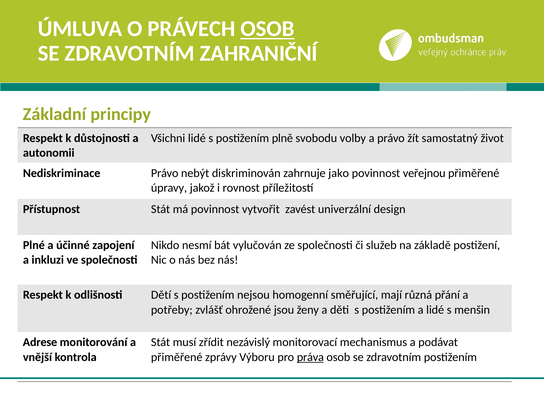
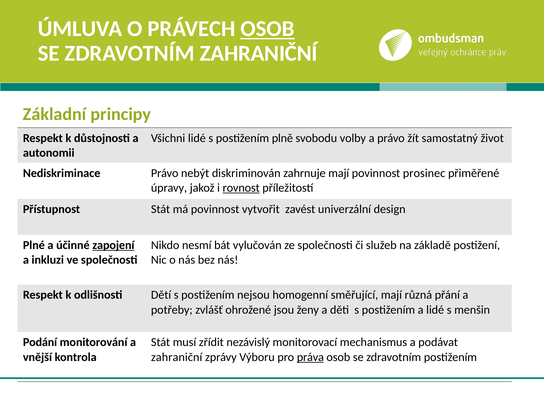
zahrnuje jako: jako -> mají (339, 173)
veřejnou: veřejnou -> prosinec (424, 173)
rovnost underline: none -> present (241, 188)
zapojení underline: none -> present (113, 245)
Adrese: Adrese -> Podání (40, 342)
přiměřené: přiměřené -> zahraniční (177, 357)
